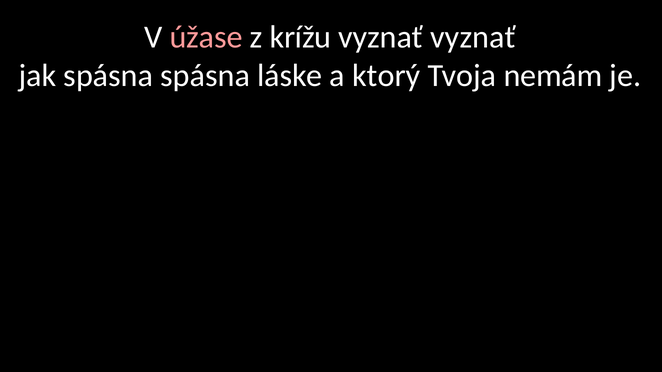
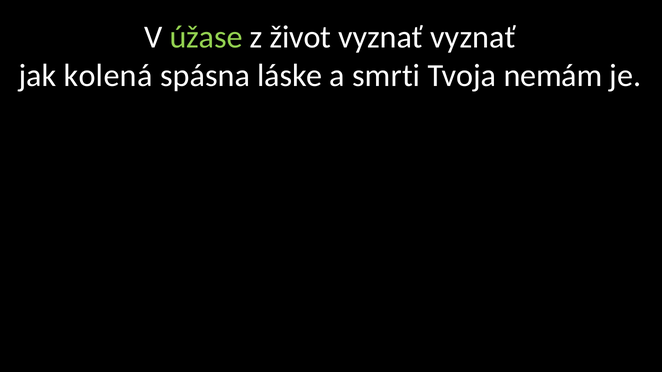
úžase colour: pink -> light green (206, 37)
krížu: krížu -> život (301, 37)
jak spásna: spásna -> kolená (108, 76)
ktorý: ktorý -> smrti (386, 76)
